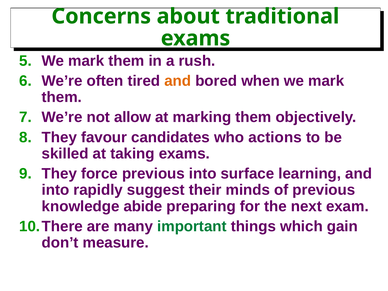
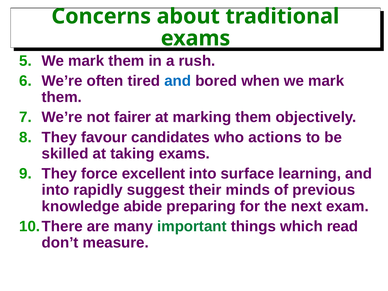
and colour: orange -> blue (178, 81)
allow: allow -> fairer (133, 117)
force previous: previous -> excellent (153, 174)
gain: gain -> read (342, 226)
